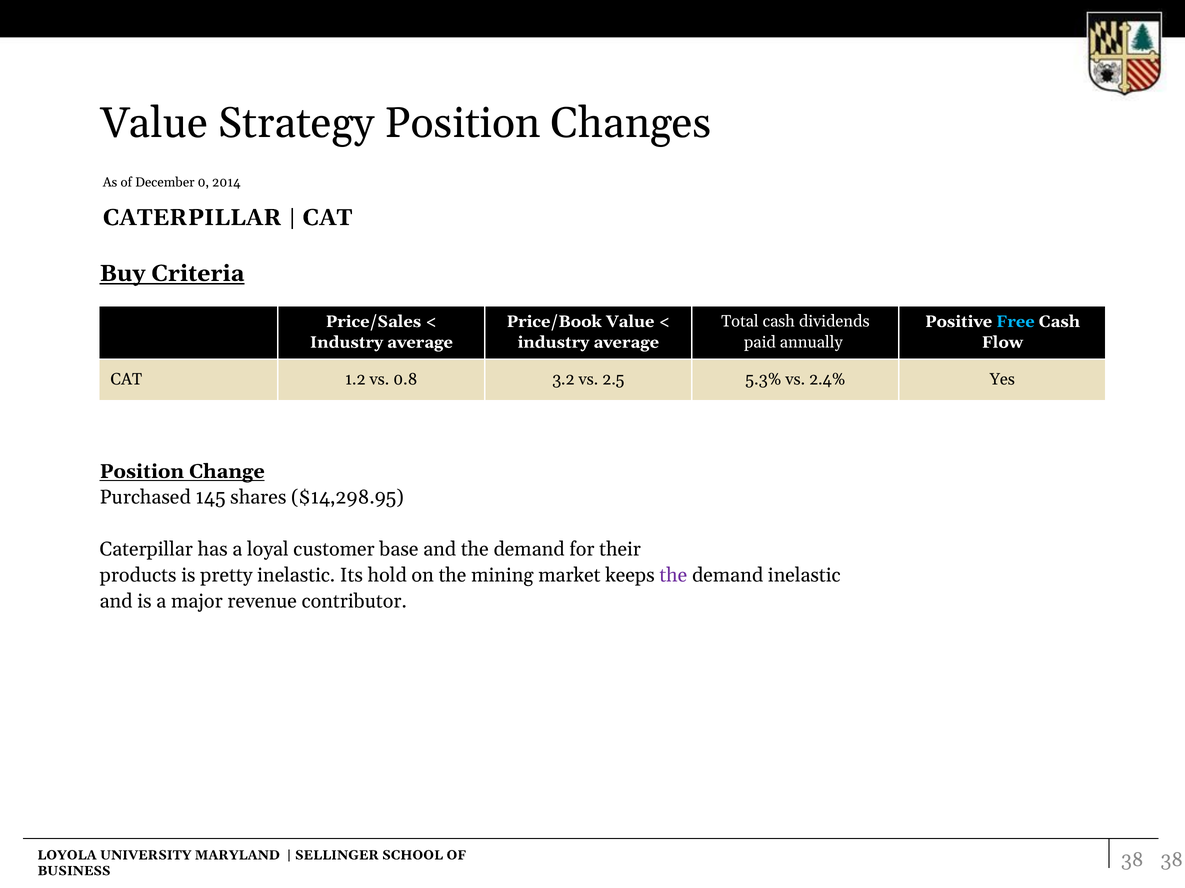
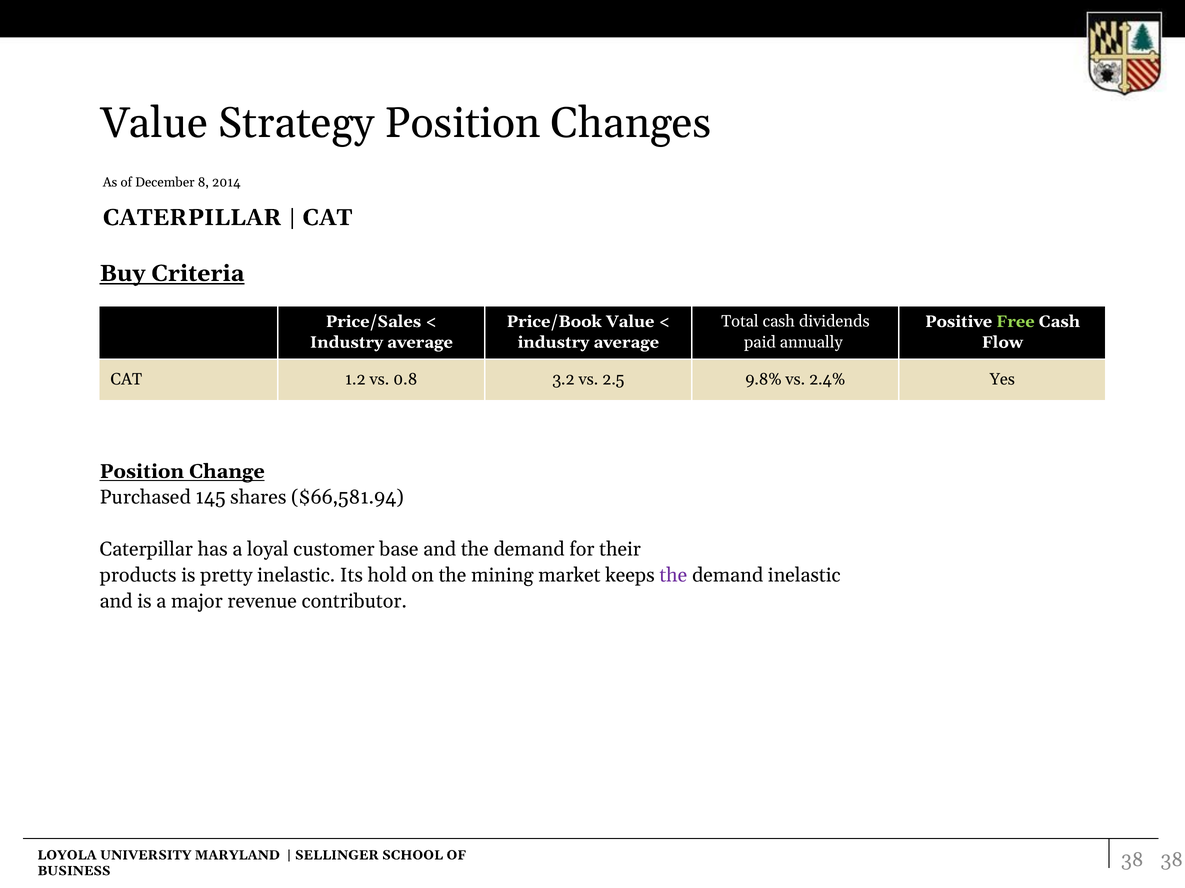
0: 0 -> 8 (203, 183)
Free colour: light blue -> light green (1015, 322)
5.3%: 5.3% -> 9.8% (764, 380)
$14,298.95: $14,298.95 -> $66,581.94 (347, 498)
